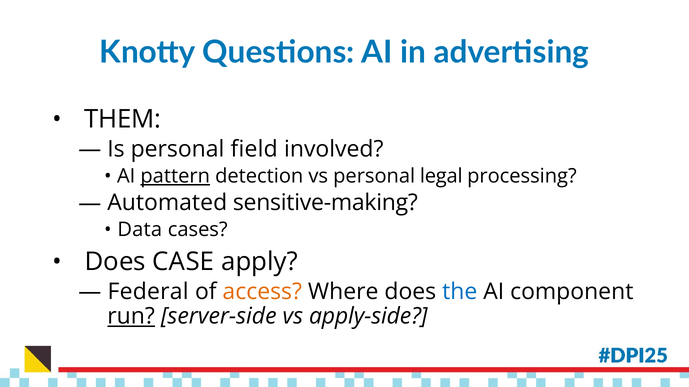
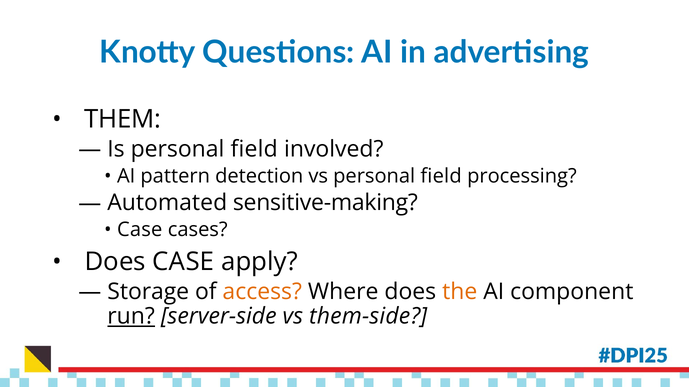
pattern underline: present -> none (175, 176)
vs personal legal: legal -> field (441, 176)
Data: Data -> Case (140, 230)
Federal: Federal -> Storage (148, 292)
the colour: blue -> orange (460, 292)
apply-side: apply-side -> them-side (368, 317)
